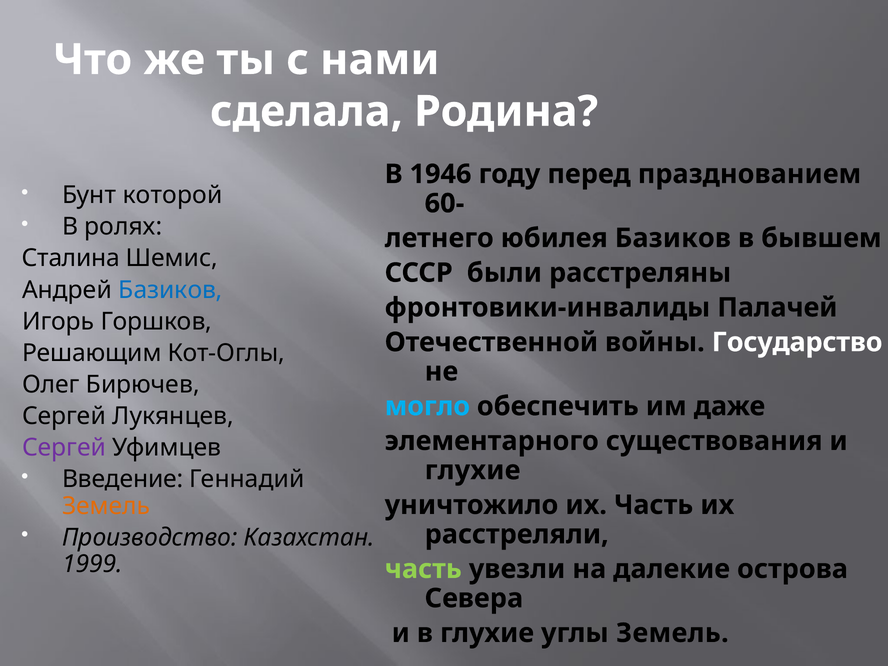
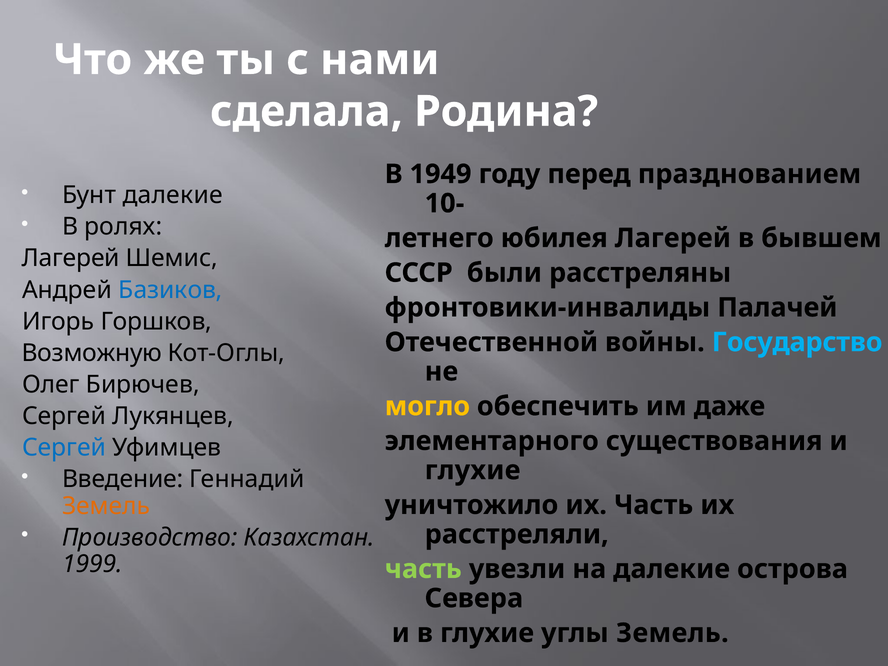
1946: 1946 -> 1949 (441, 174)
Бунт которой: которой -> далекие (173, 195)
60-: 60- -> 10- (444, 203)
юбилея Базиков: Базиков -> Лагерей (673, 238)
Сталина: Сталина -> Лагерей (71, 258)
Государство colour: white -> light blue (797, 342)
Решающим: Решающим -> Возможную (92, 353)
могло colour: light blue -> yellow (427, 406)
Сергей colour: purple -> blue (64, 448)
